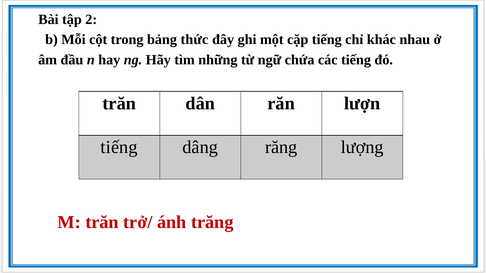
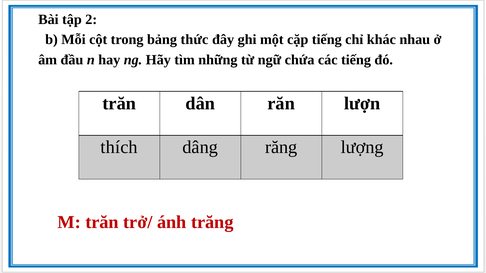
tiếng: tiếng -> thích (119, 148)
